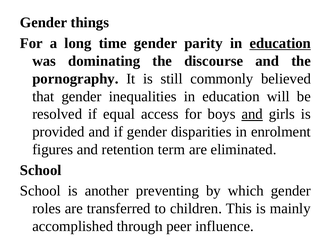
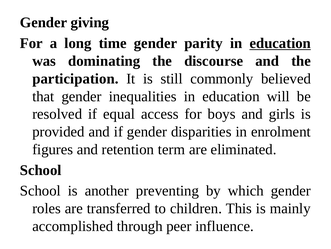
things: things -> giving (90, 23)
pornography: pornography -> participation (75, 78)
and underline: present -> none (252, 114)
